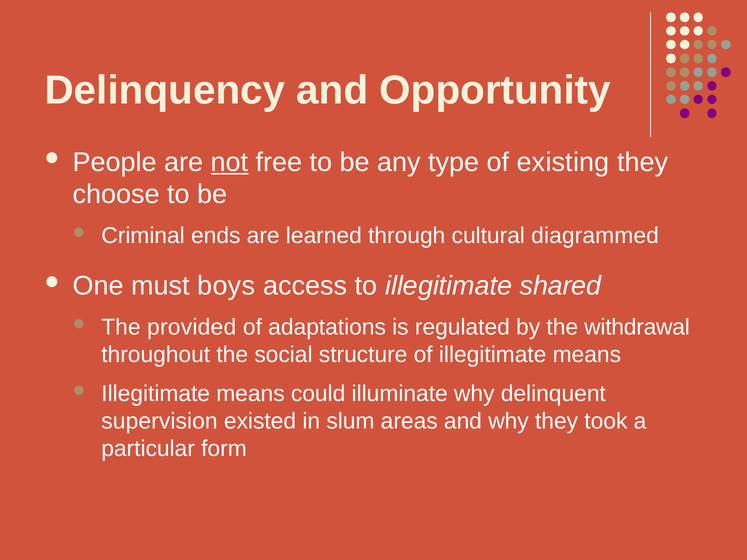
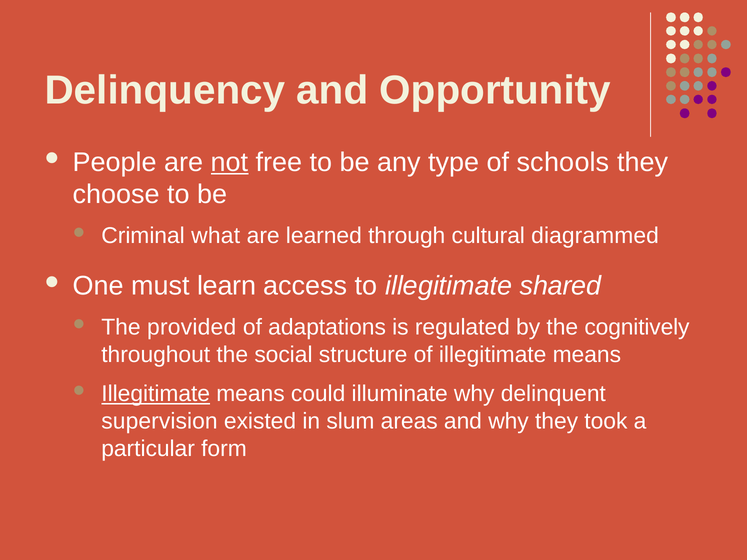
existing: existing -> schools (563, 162)
ends: ends -> what (216, 236)
boys: boys -> learn (227, 286)
withdrawal: withdrawal -> cognitively (637, 327)
Illegitimate underline: none -> present (156, 394)
